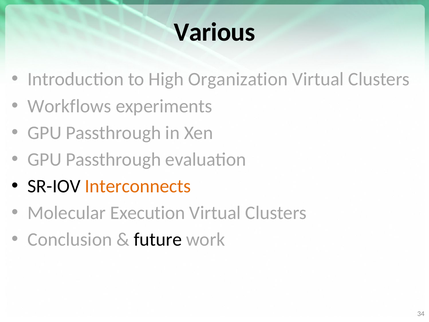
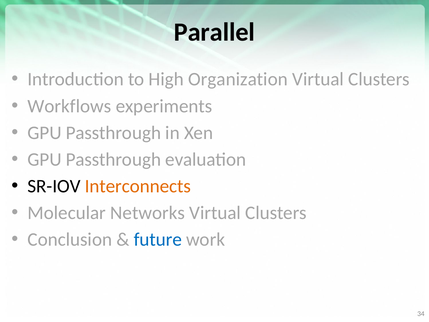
Various: Various -> Parallel (214, 32)
Execution: Execution -> Networks (148, 213)
future colour: black -> blue (158, 239)
